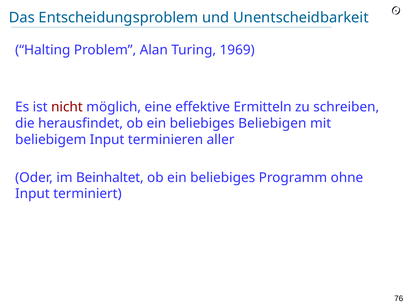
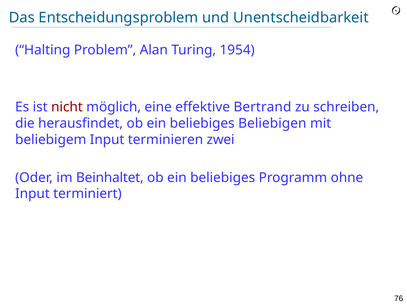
1969: 1969 -> 1954 (237, 50)
Ermitteln: Ermitteln -> Bertrand (262, 107)
aller: aller -> zwei (221, 140)
